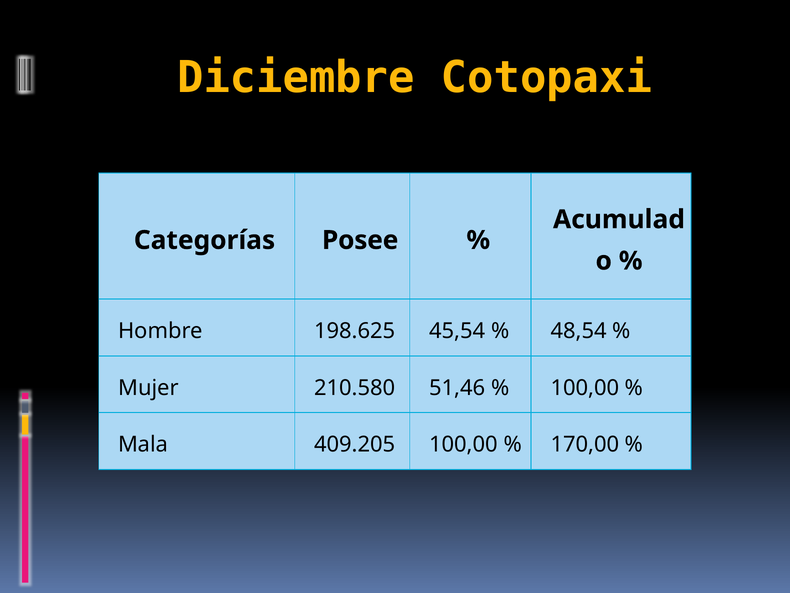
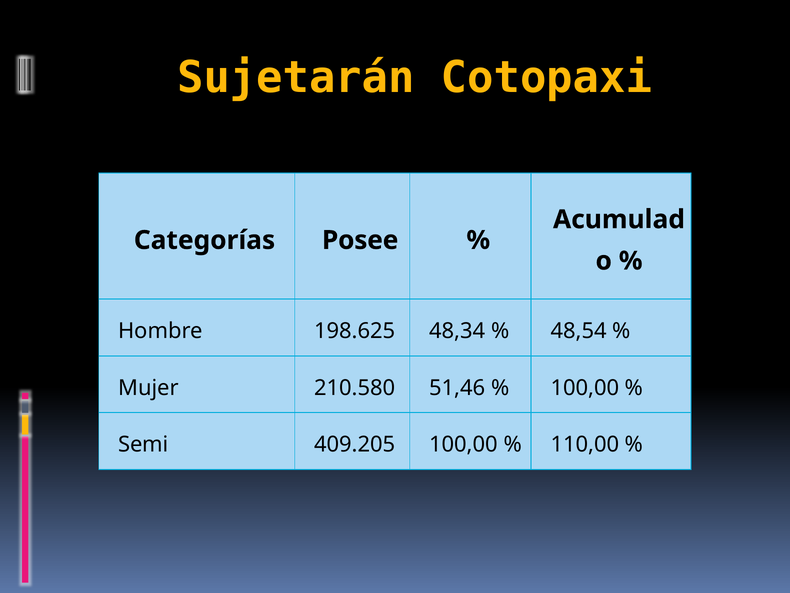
Diciembre: Diciembre -> Sujetarán (296, 78)
45,54: 45,54 -> 48,34 (457, 331)
Mala: Mala -> Semi (143, 444)
170,00: 170,00 -> 110,00 (585, 444)
